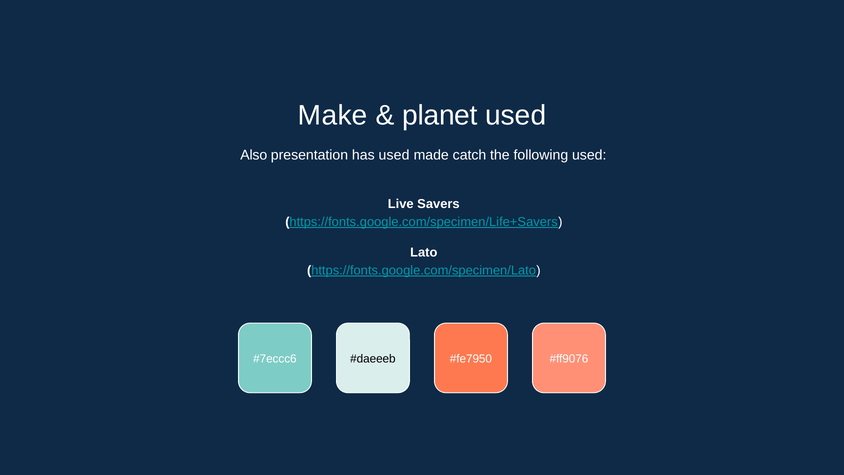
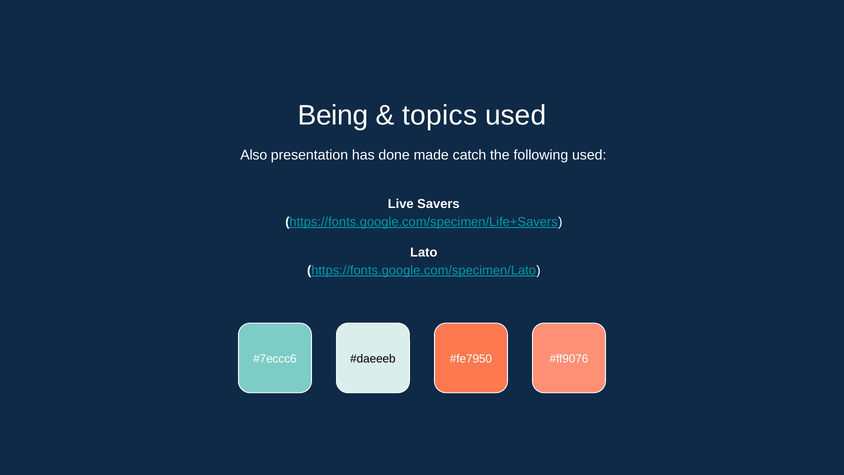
Make: Make -> Being (333, 115)
planet: planet -> topics (440, 115)
has used: used -> done (394, 155)
